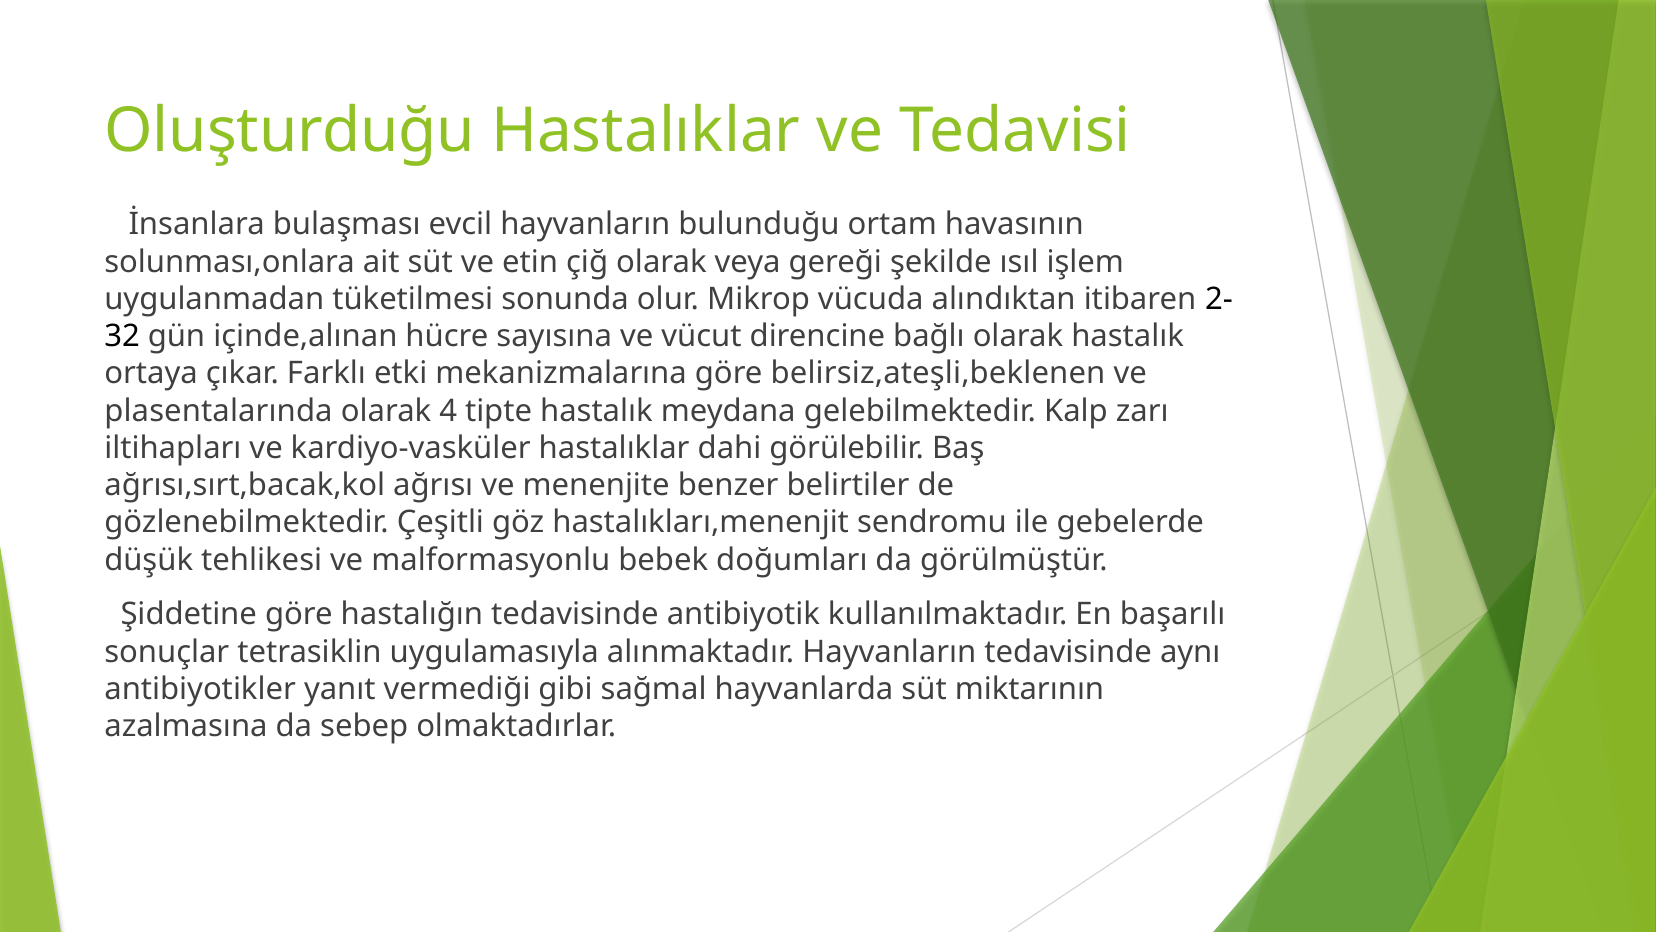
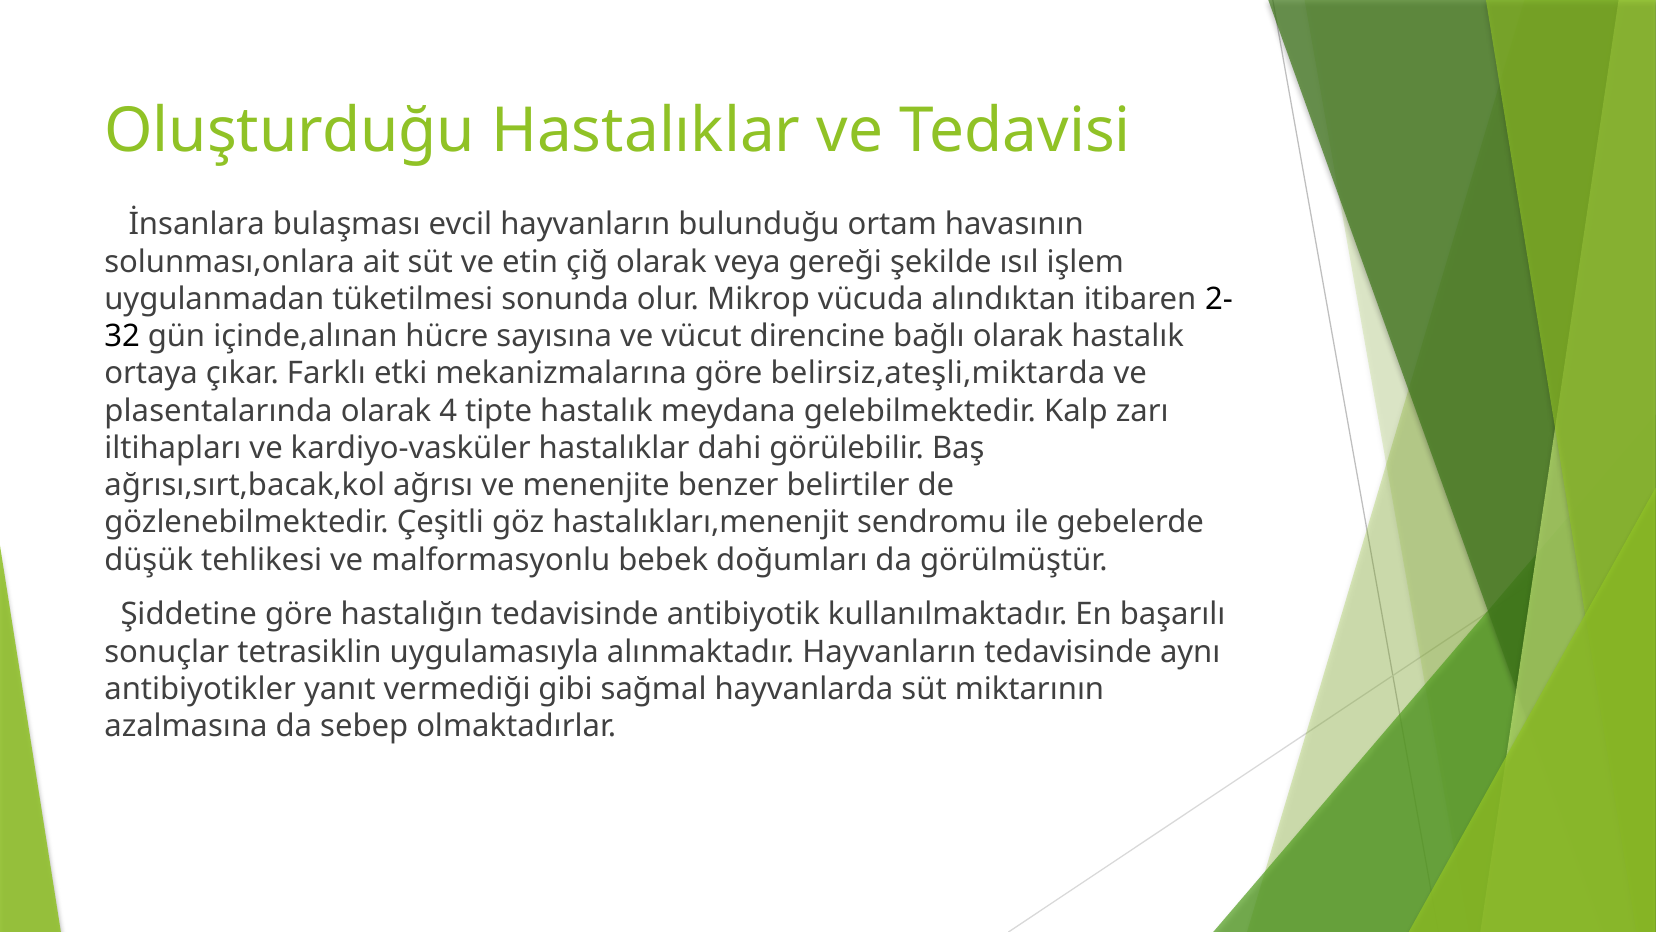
belirsiz,ateşli,beklenen: belirsiz,ateşli,beklenen -> belirsiz,ateşli,miktarda (938, 373)
